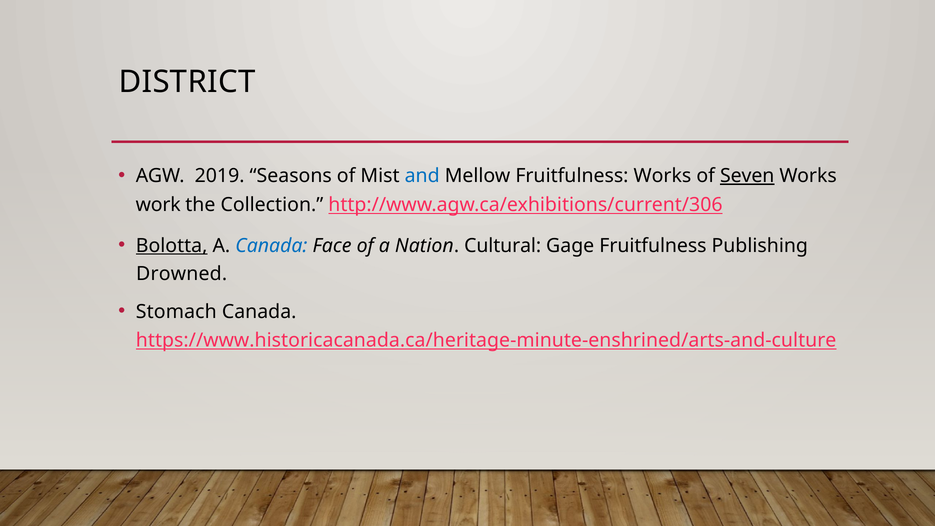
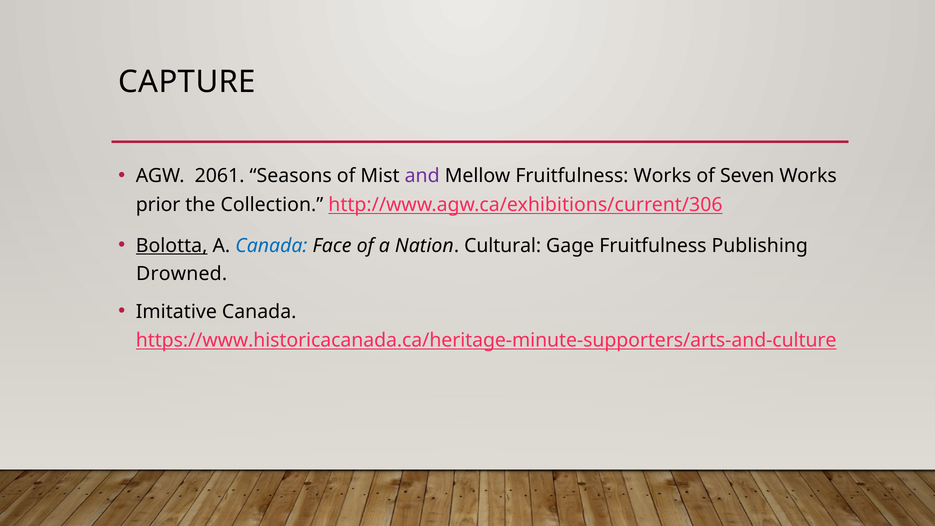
DISTRICT: DISTRICT -> CAPTURE (187, 82)
2019: 2019 -> 2061 (220, 176)
and colour: blue -> purple (422, 176)
Seven underline: present -> none (747, 176)
work: work -> prior (158, 205)
Stomach: Stomach -> Imitative (176, 312)
https://www.historicacanada.ca/heritage-minute-enshrined/arts-and-culture: https://www.historicacanada.ca/heritage-minute-enshrined/arts-and-culture -> https://www.historicacanada.ca/heritage-minute-supporters/arts-and-culture (486, 340)
